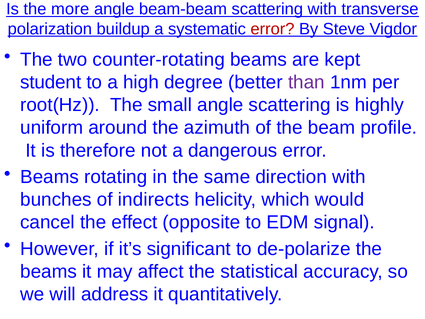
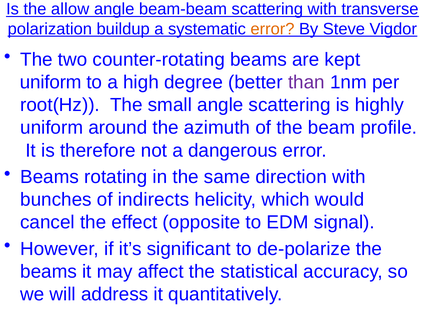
more: more -> allow (70, 9)
error colour: red -> orange (272, 29)
student: student -> uniform (51, 82)
